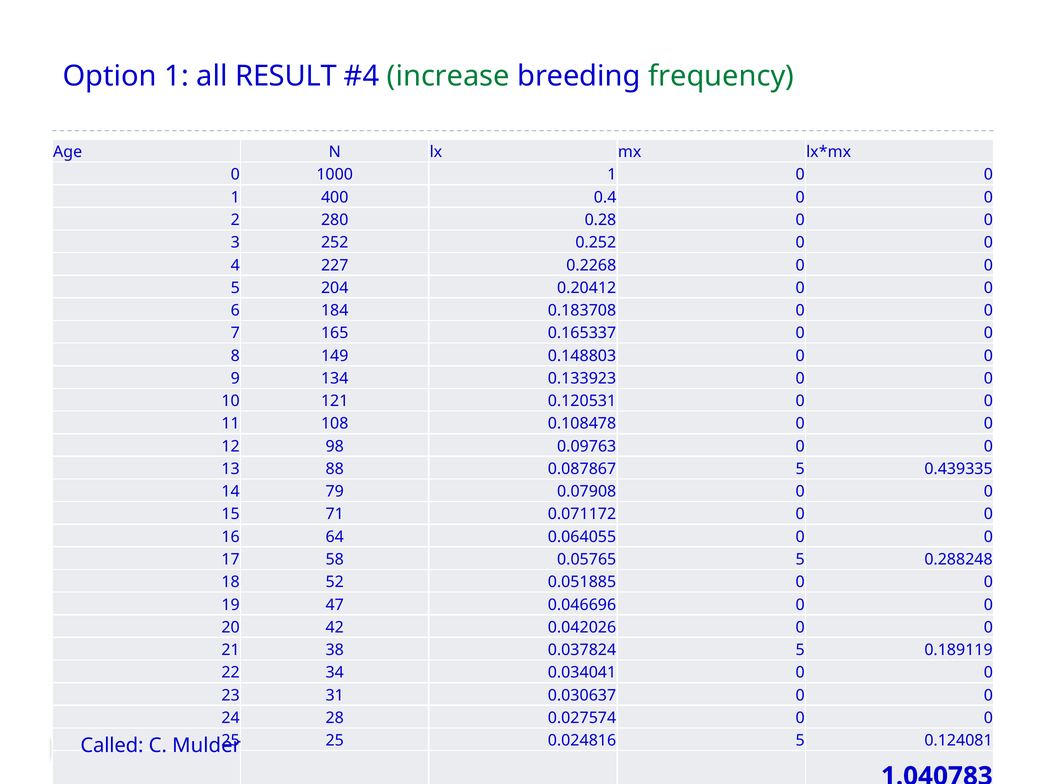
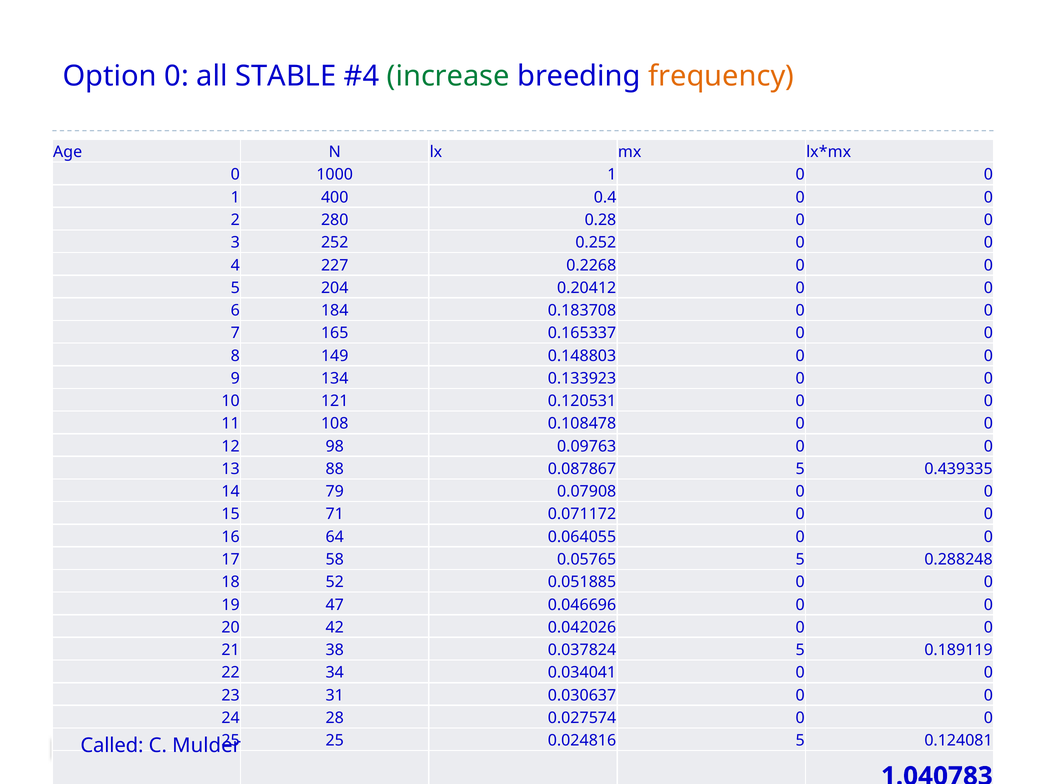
Option 1: 1 -> 0 (177, 76)
RESULT: RESULT -> STABLE (286, 76)
frequency colour: green -> orange (721, 76)
